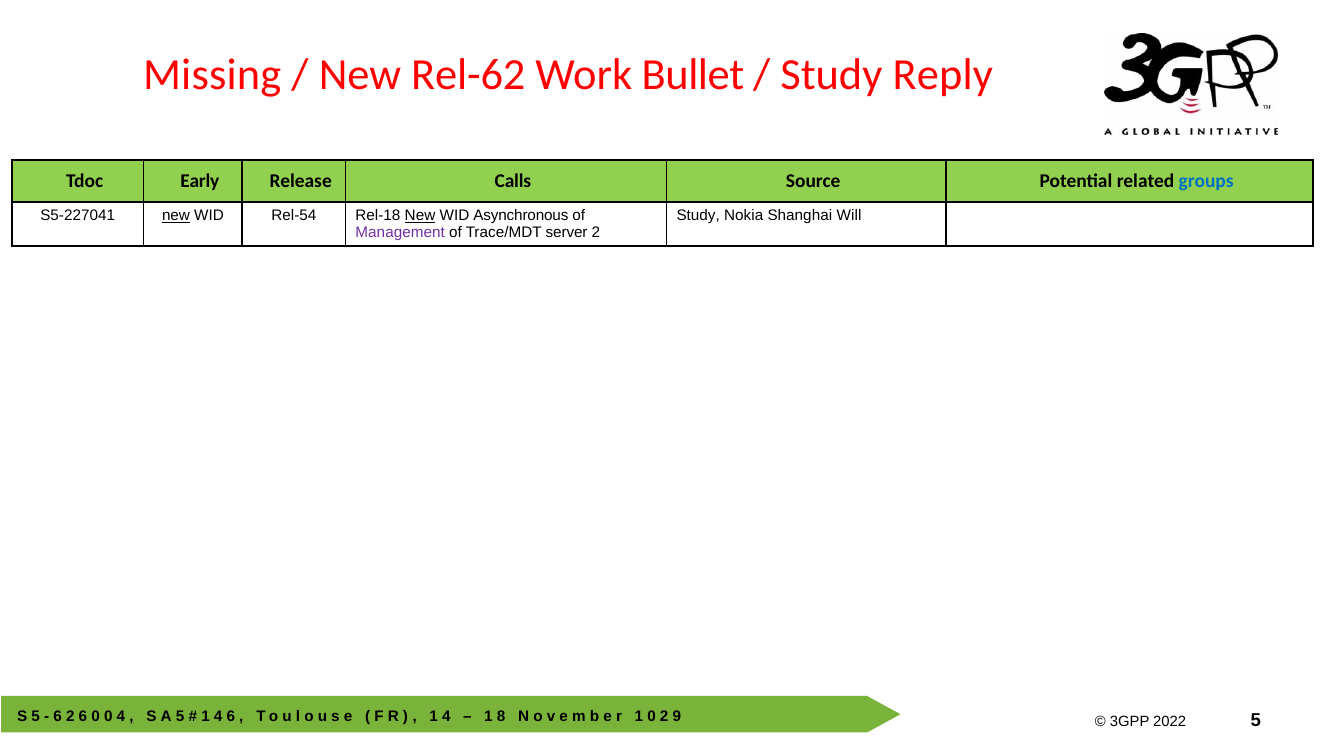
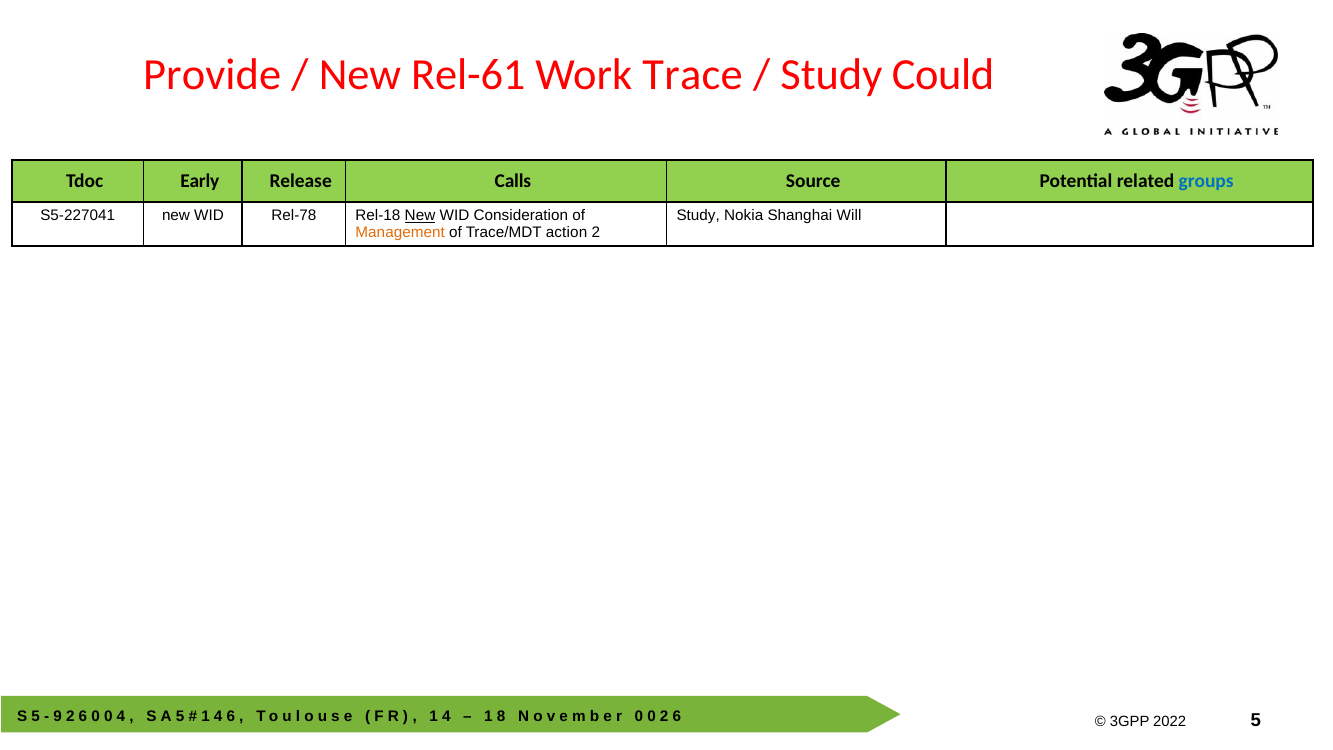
Missing: Missing -> Provide (212, 75)
Rel-62: Rel-62 -> Rel-61 (468, 75)
Bullet: Bullet -> Trace (693, 75)
Reply: Reply -> Could (943, 75)
new underline: present -> none (176, 216)
Rel-54: Rel-54 -> Rel-78 (294, 216)
Asynchronous: Asynchronous -> Consideration (521, 216)
Management colour: purple -> orange (400, 233)
server: server -> action (567, 233)
6: 6 -> 9 (58, 716)
1: 1 -> 0 (639, 716)
9: 9 -> 6 (677, 716)
